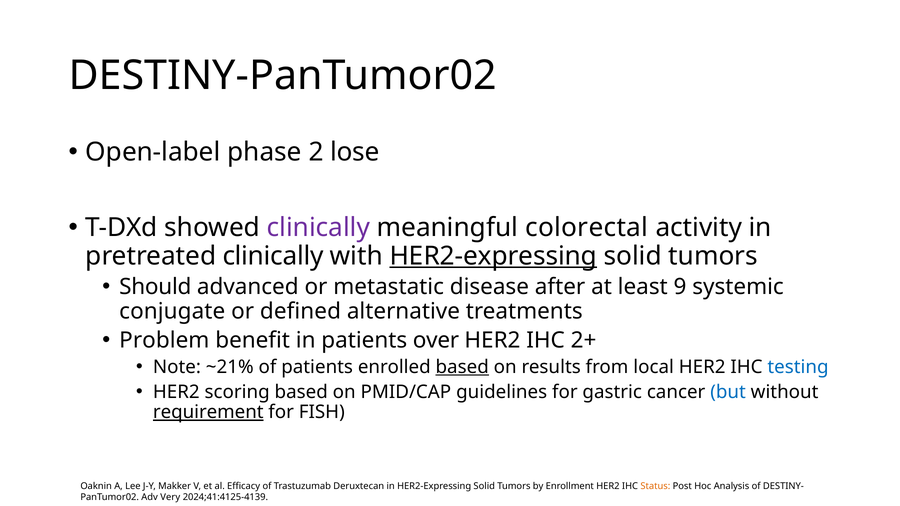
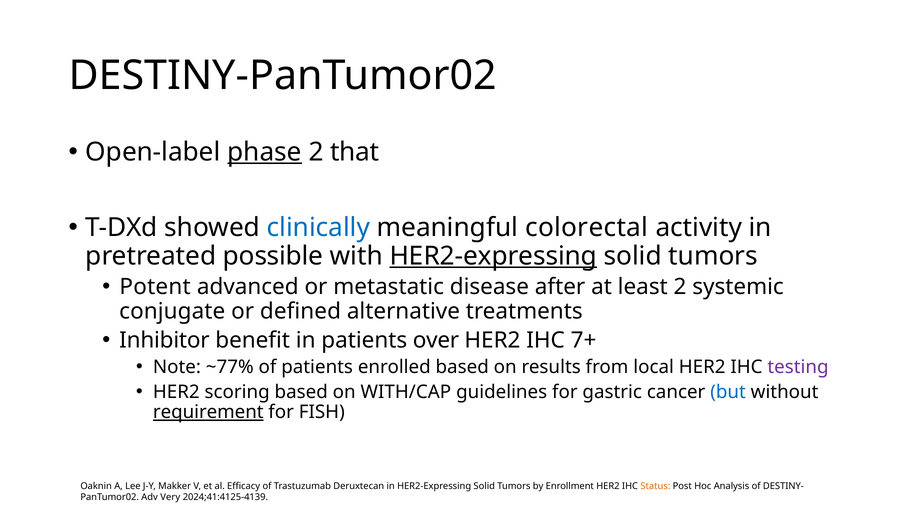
phase underline: none -> present (265, 152)
lose: lose -> that (355, 152)
clinically colour: purple -> blue (318, 228)
pretreated clinically: clinically -> possible (273, 256)
Should: Should -> Potent (155, 287)
least 9: 9 -> 2 (680, 287)
Problem: Problem -> Inhibitor (164, 340)
2+: 2+ -> 7+ (584, 340)
~21%: ~21% -> ~77% (230, 367)
based underline: present -> none (462, 367)
testing colour: blue -> purple (798, 367)
PMID/CAP: PMID/CAP -> WITH/CAP (406, 392)
